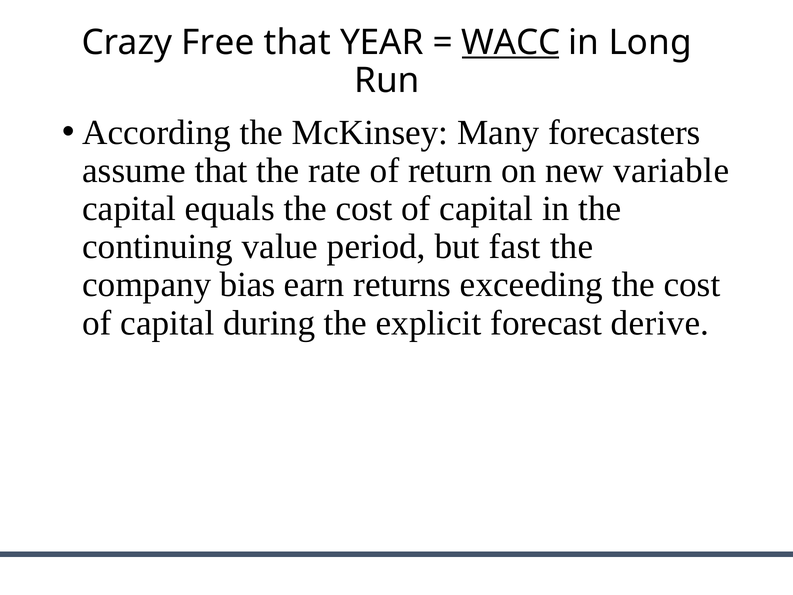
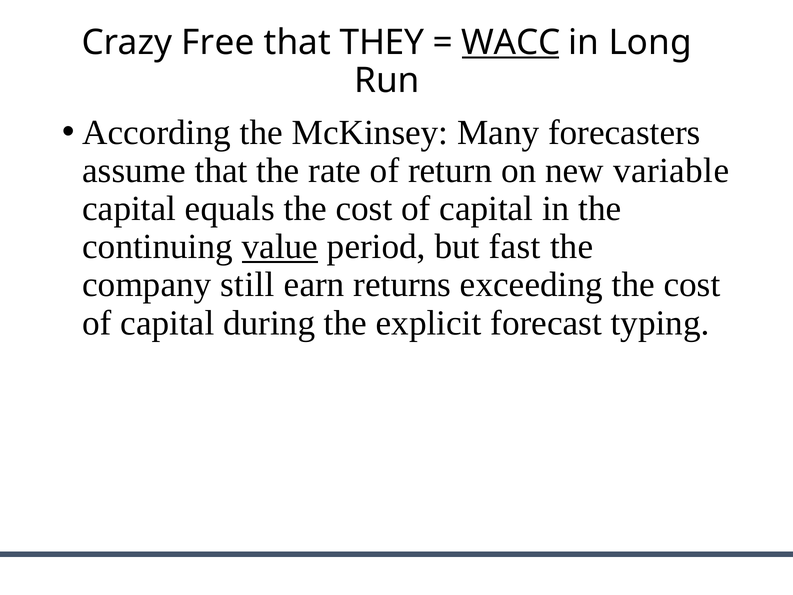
YEAR: YEAR -> THEY (382, 42)
value underline: none -> present (280, 247)
bias: bias -> still (247, 285)
derive: derive -> typing (660, 323)
